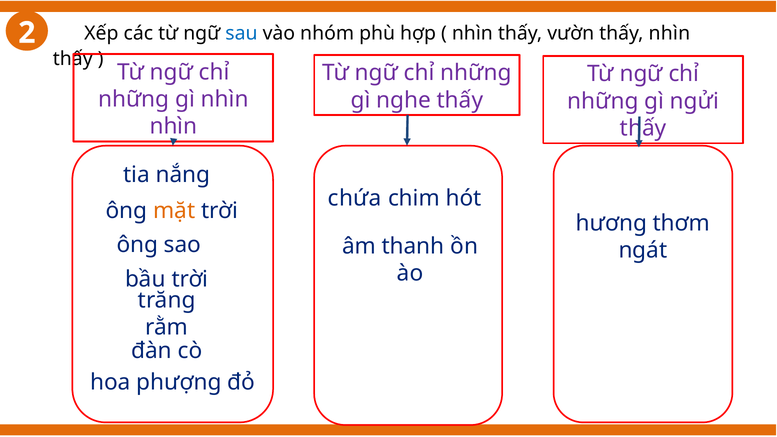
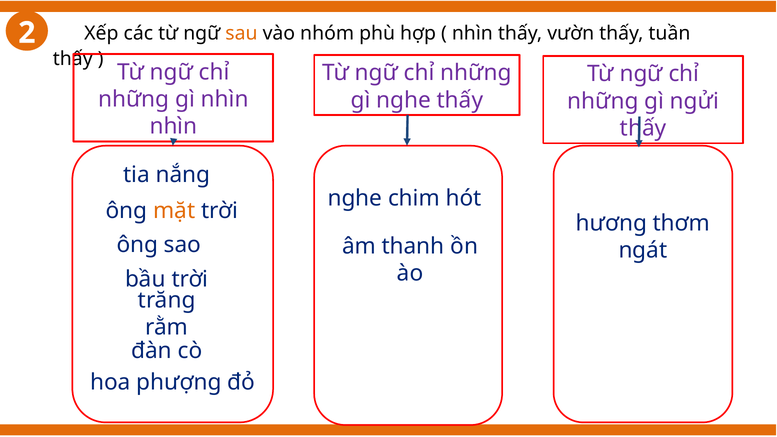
sau colour: blue -> orange (241, 33)
thấy nhìn: nhìn -> tuần (669, 33)
chứa: chứa -> nghe (355, 198)
